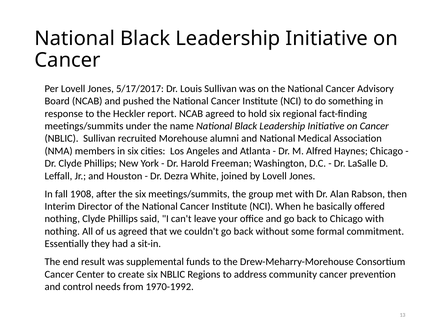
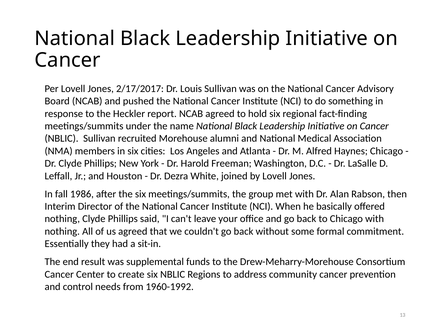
5/17/2017: 5/17/2017 -> 2/17/2017 (140, 89)
1908: 1908 -> 1986 (82, 194)
1970-1992: 1970-1992 -> 1960-1992 (170, 287)
